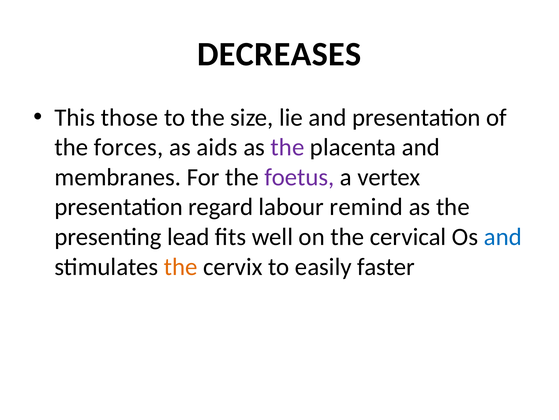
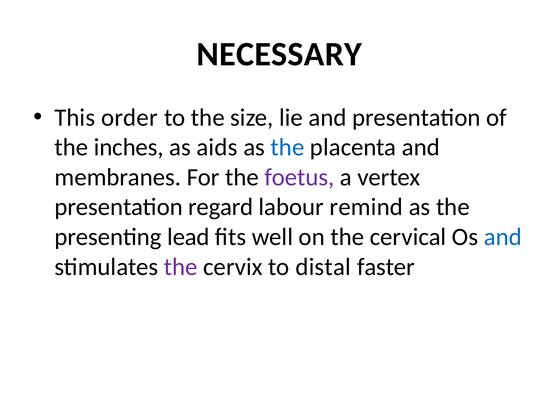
DECREASES: DECREASES -> NECESSARY (279, 54)
those: those -> order (129, 117)
forces: forces -> inches (129, 147)
the colour: purple -> blue (287, 147)
the colour: orange -> purple (181, 266)
easily: easily -> distal (323, 266)
